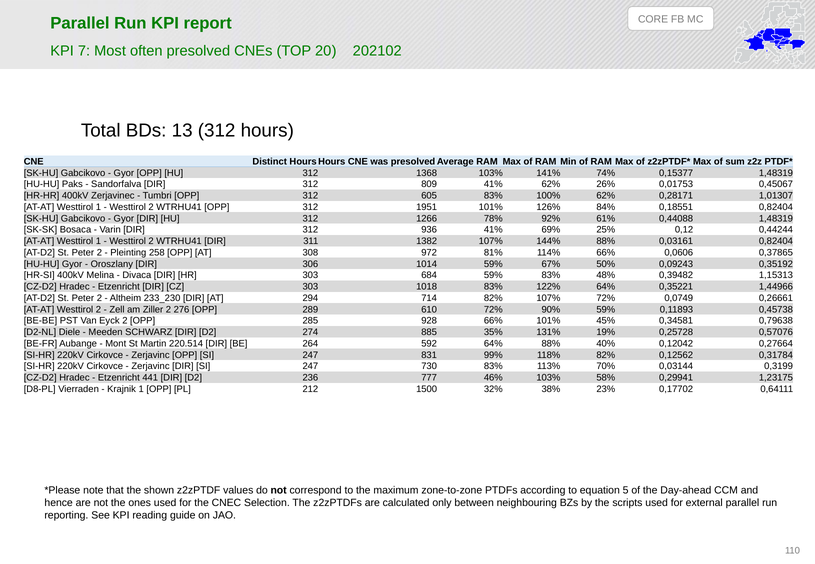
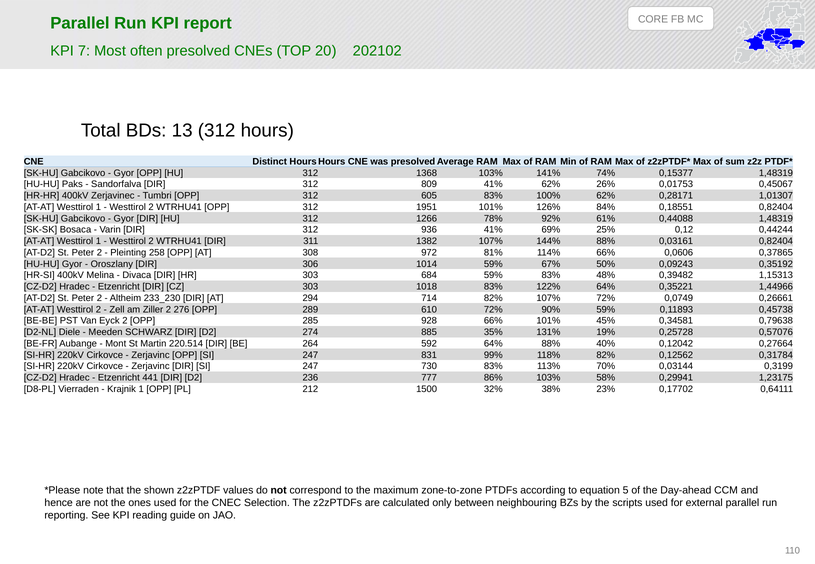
46%: 46% -> 86% (493, 378)
